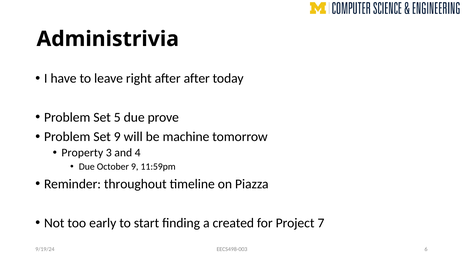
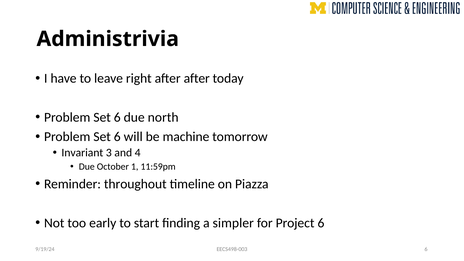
5: 5 -> 6 (117, 117)
prove: prove -> north (163, 117)
9: 9 -> 6 (117, 137)
Property: Property -> Invariant (82, 153)
October 9: 9 -> 1 (135, 167)
created: created -> simpler (233, 223)
Project 7: 7 -> 6 (321, 223)
